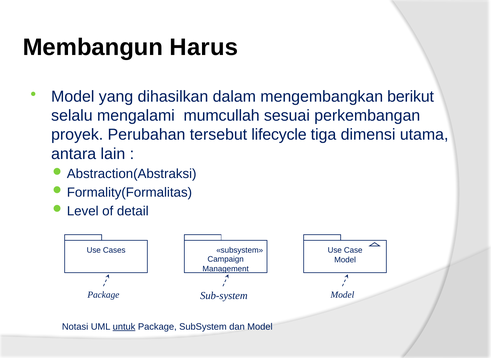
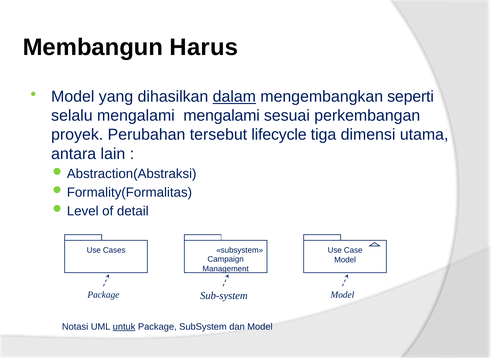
dalam underline: none -> present (234, 96)
berikut: berikut -> seperti (411, 96)
mengalami mumcullah: mumcullah -> mengalami (222, 115)
